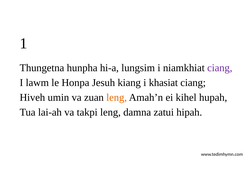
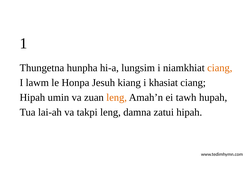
ciang colour: purple -> orange (220, 68)
Hiveh: Hiveh -> Hipah (32, 97)
kihel: kihel -> tawh (186, 97)
